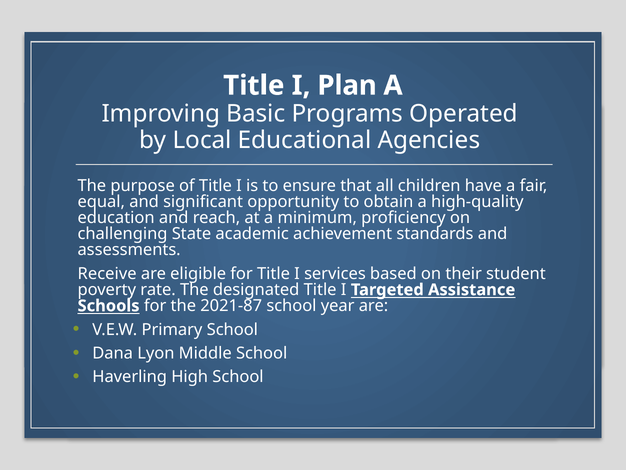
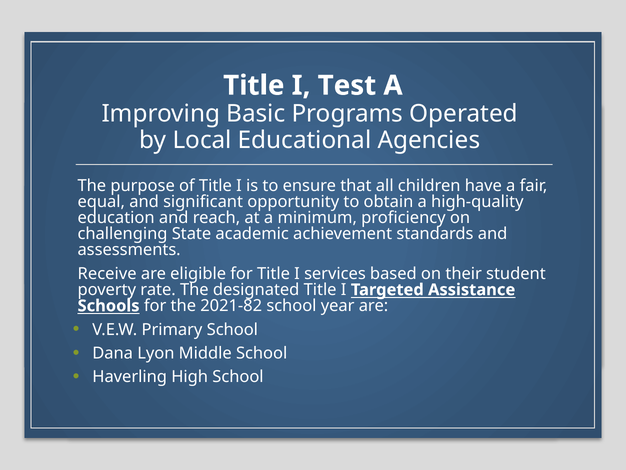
Plan: Plan -> Test (347, 85)
2021-87: 2021-87 -> 2021-82 (231, 306)
